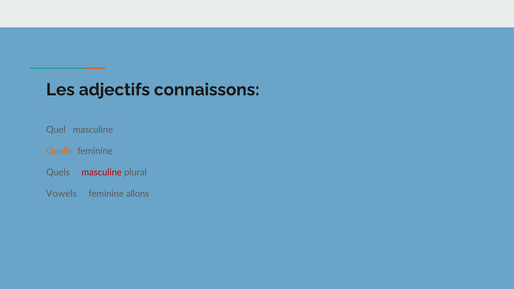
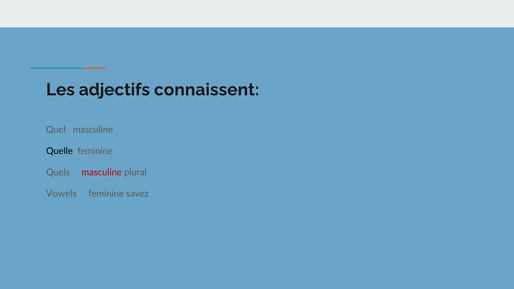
connaissons: connaissons -> connaissent (207, 90)
Quelle colour: orange -> black (59, 151)
allons: allons -> savez (137, 194)
